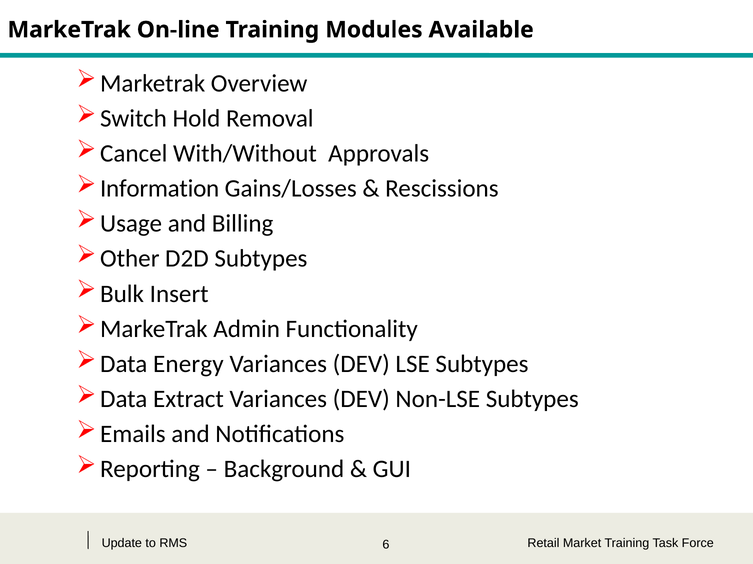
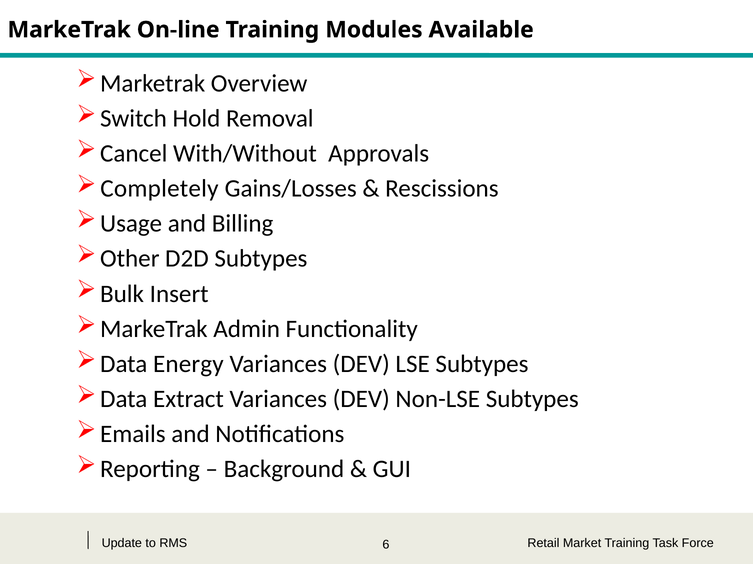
Information: Information -> Completely (159, 189)
